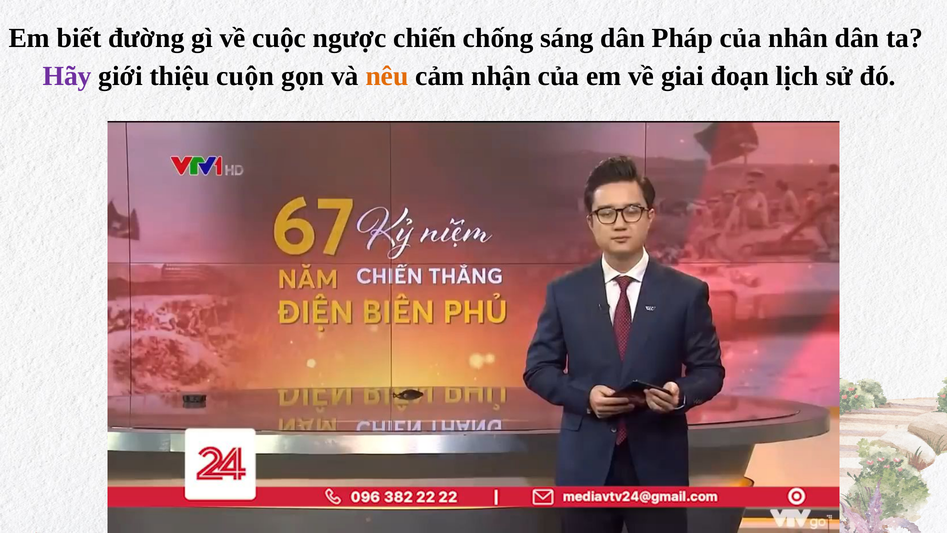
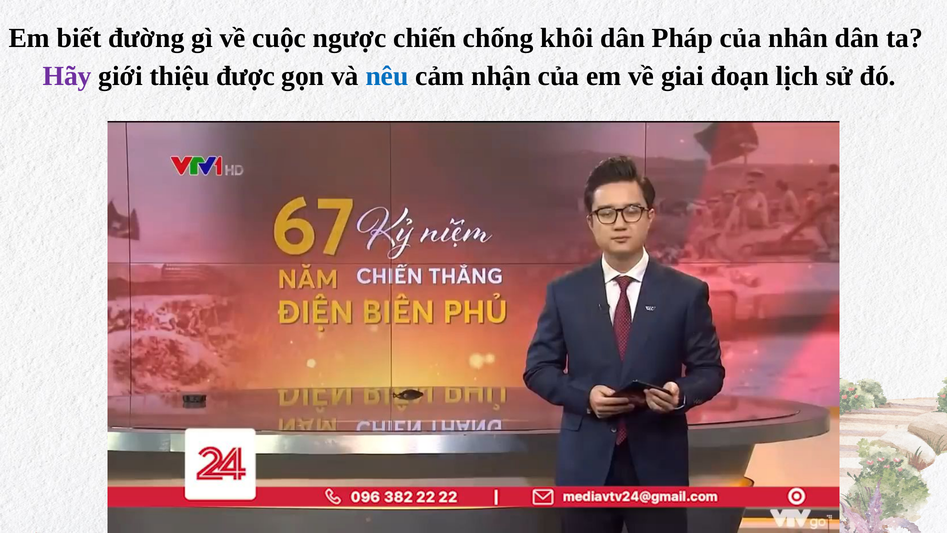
sáng: sáng -> khôi (567, 38)
cuộn: cuộn -> được (246, 76)
nêu colour: orange -> blue (387, 76)
